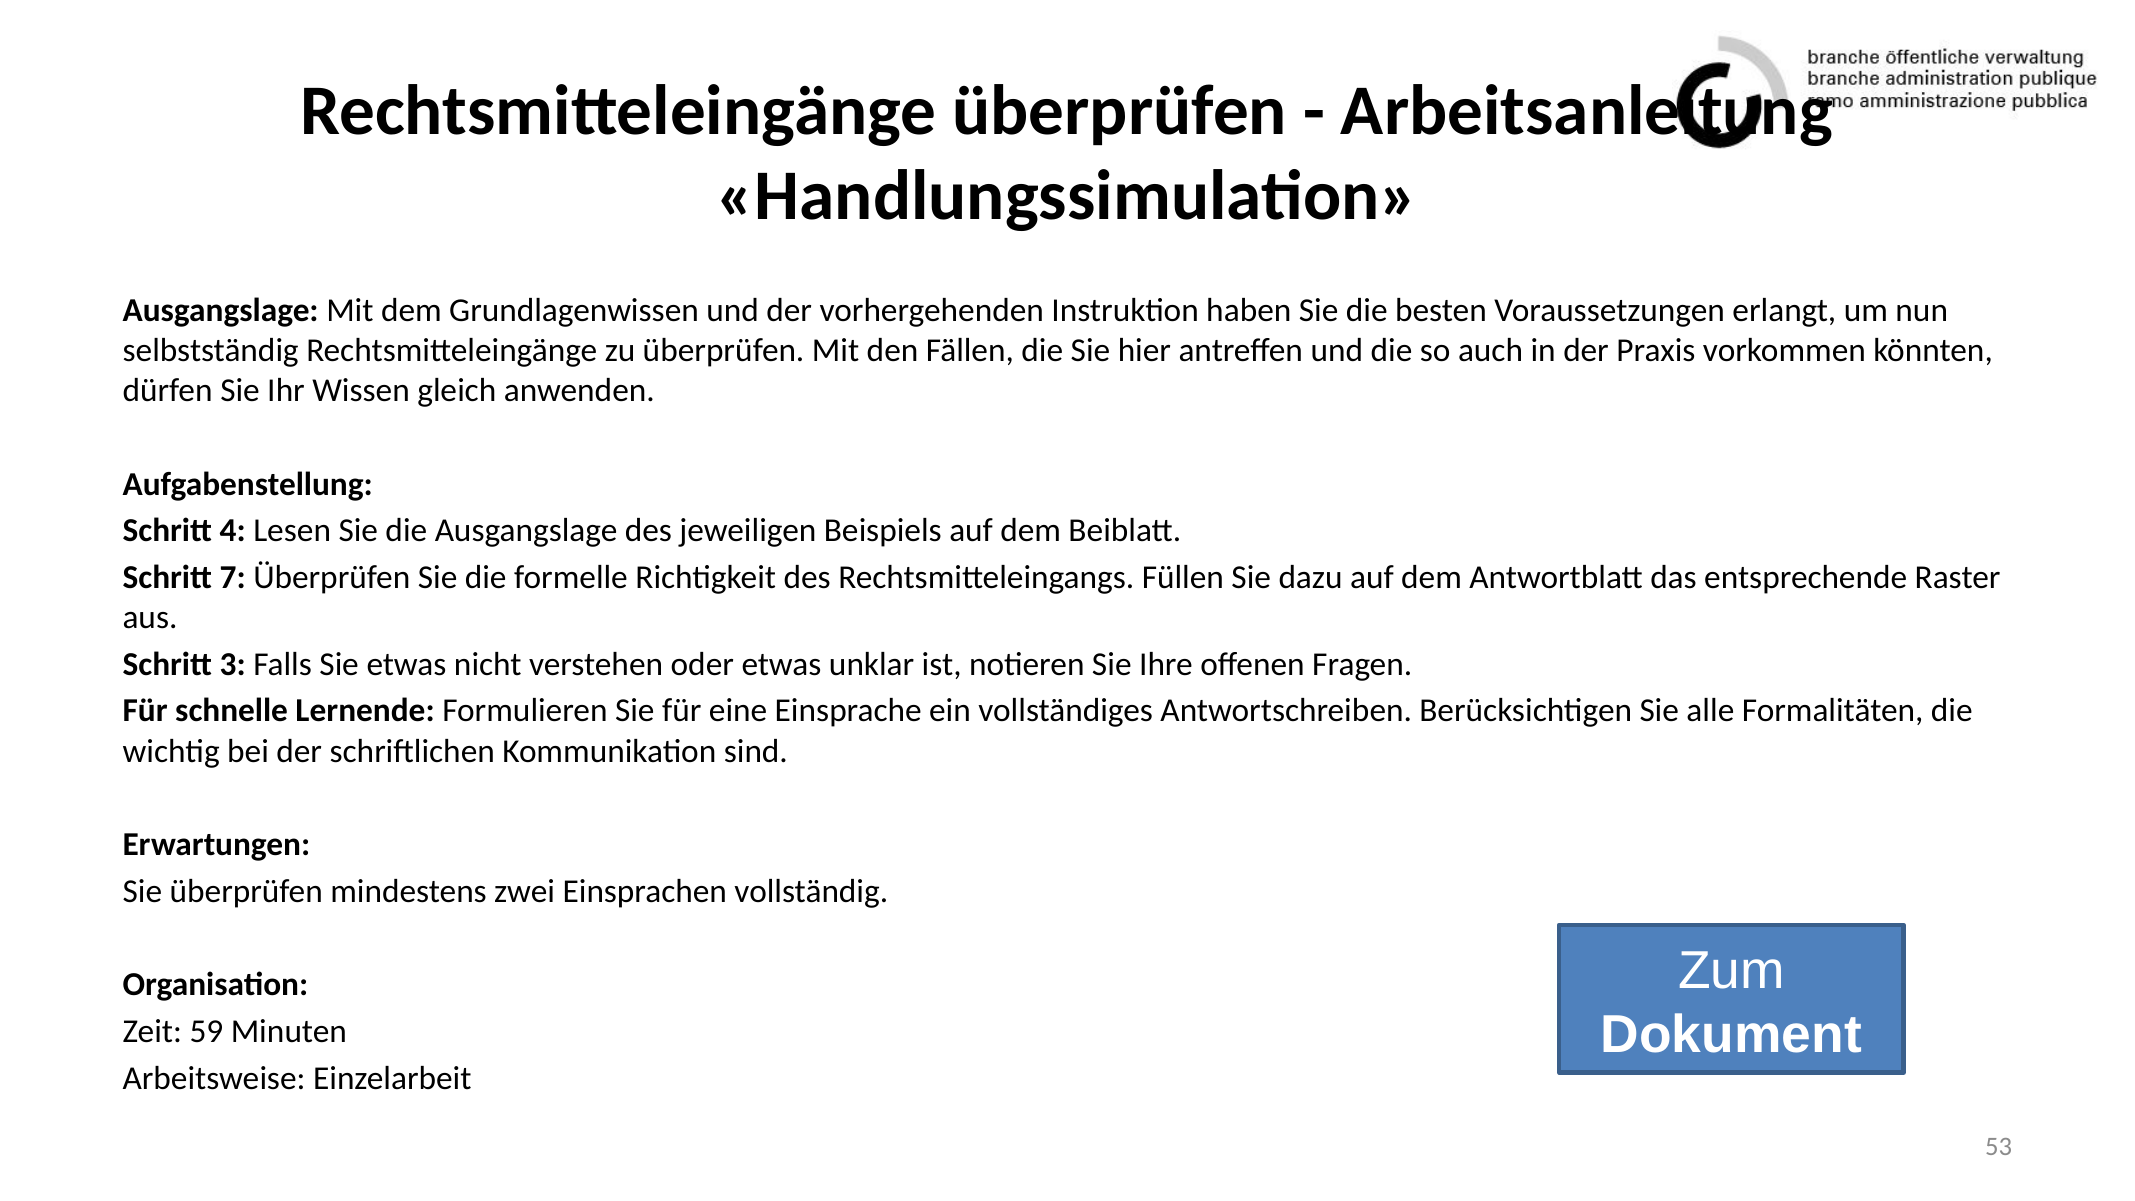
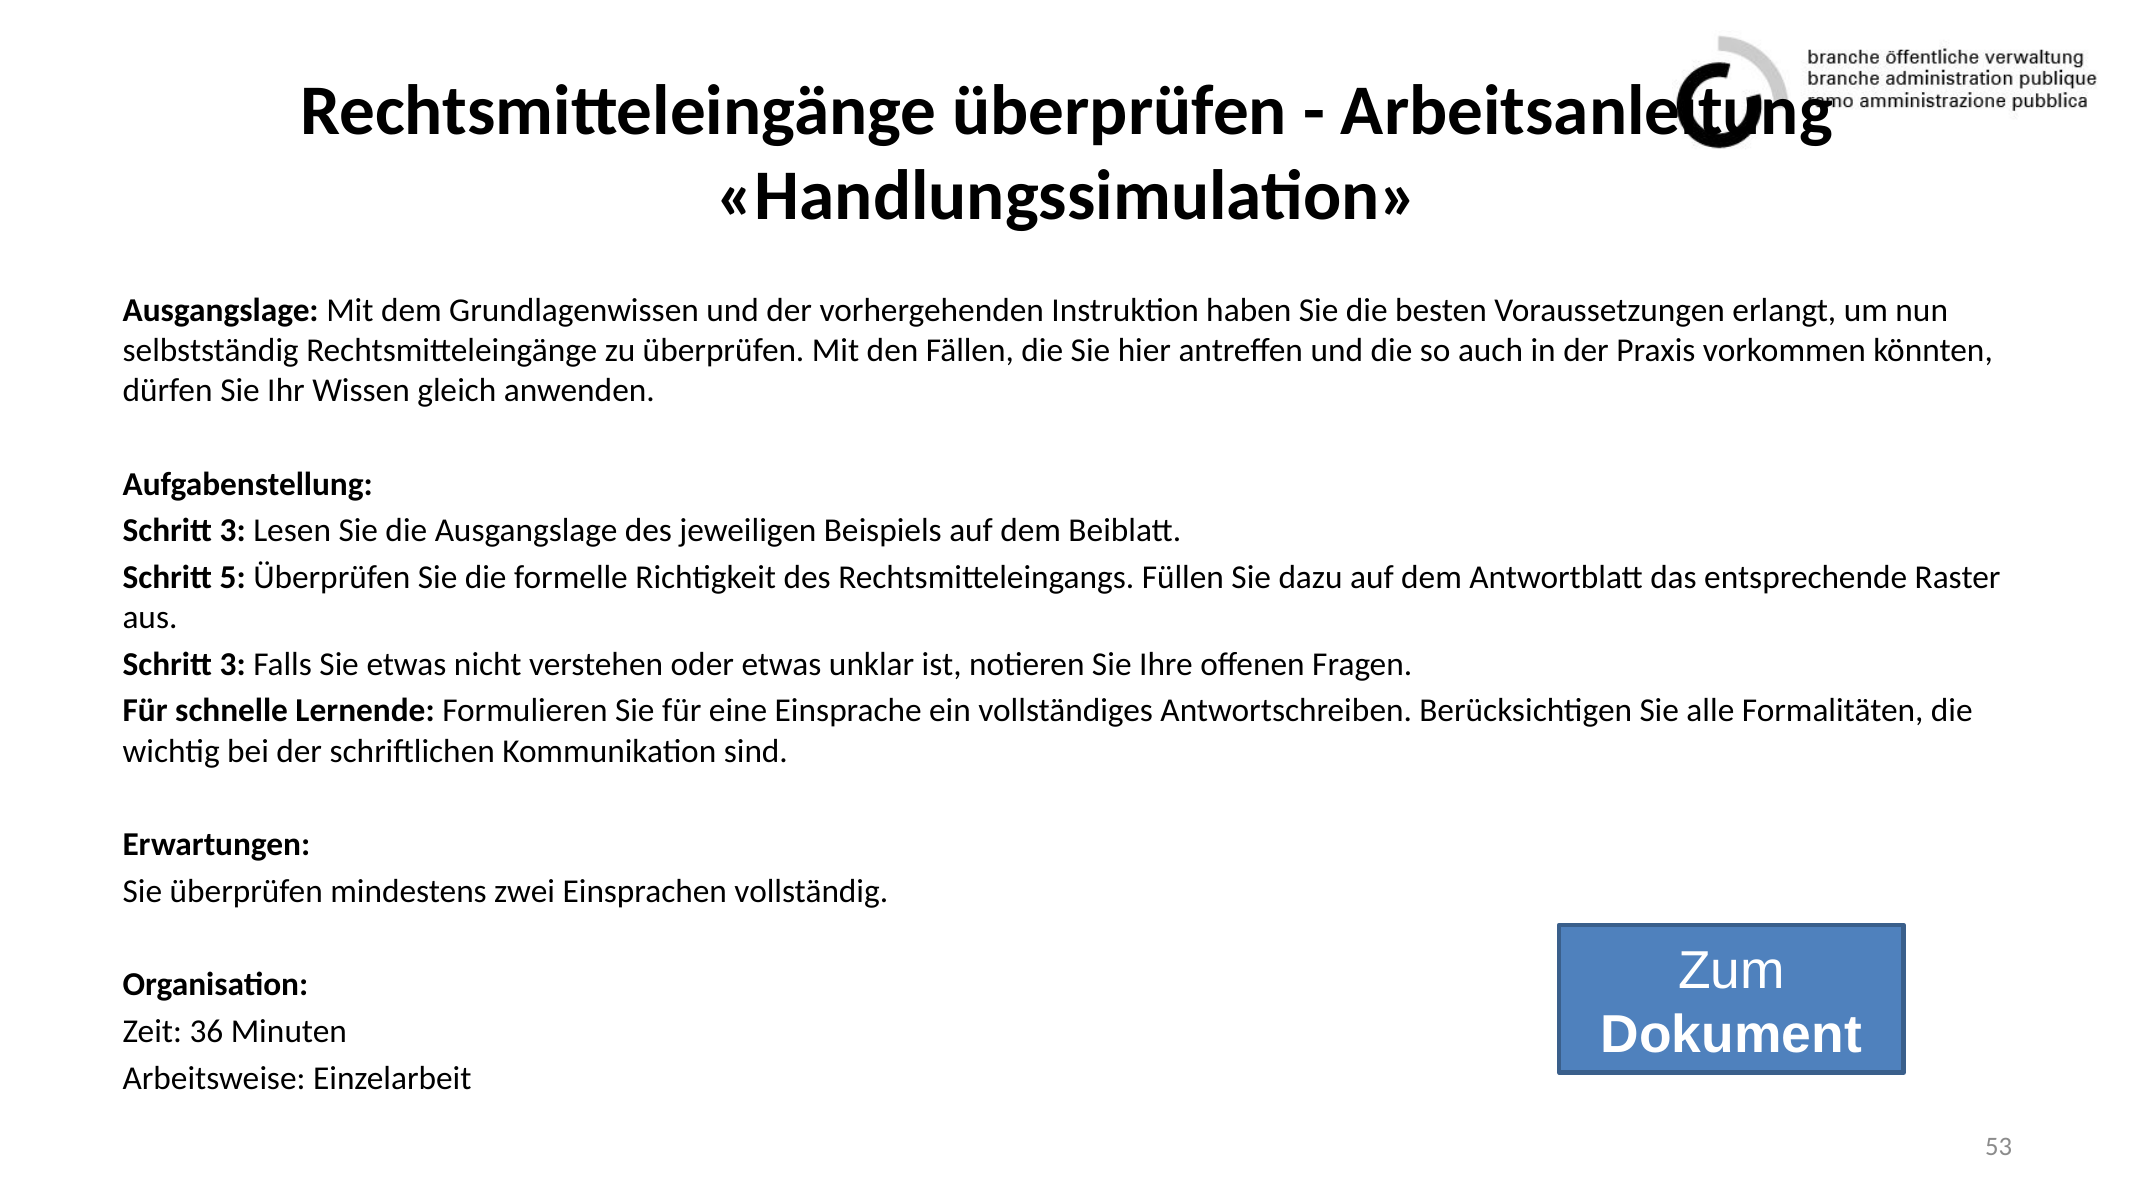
4: 4 -> 3 (233, 531)
7: 7 -> 5 (233, 577)
59: 59 -> 36 (206, 1031)
